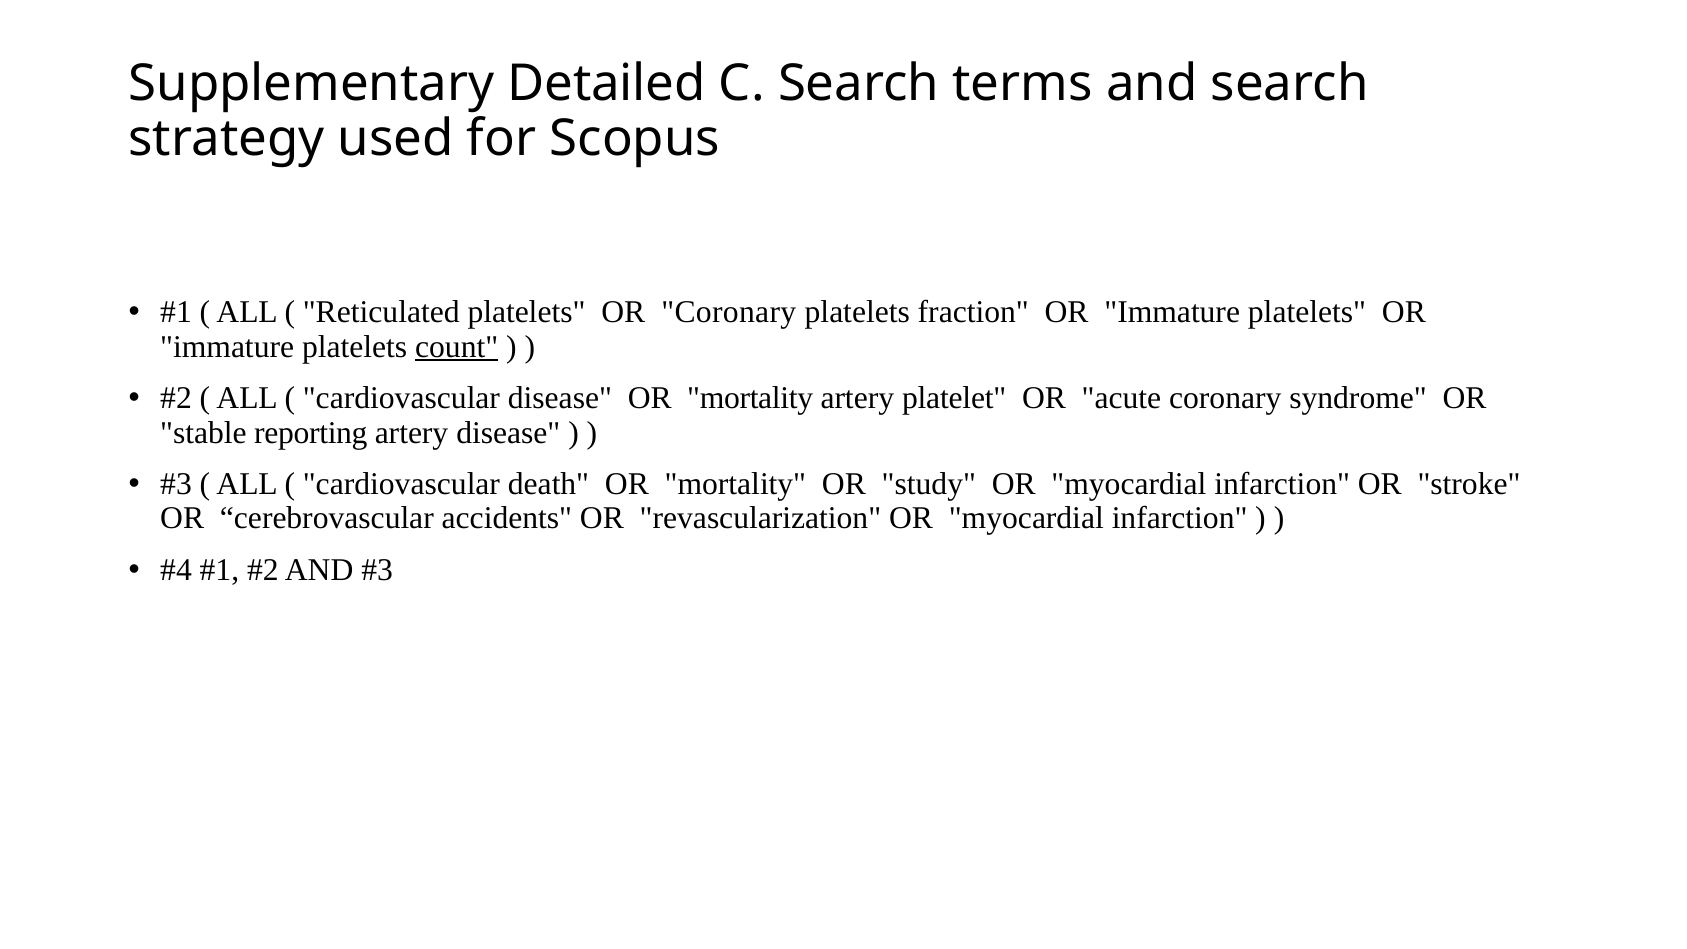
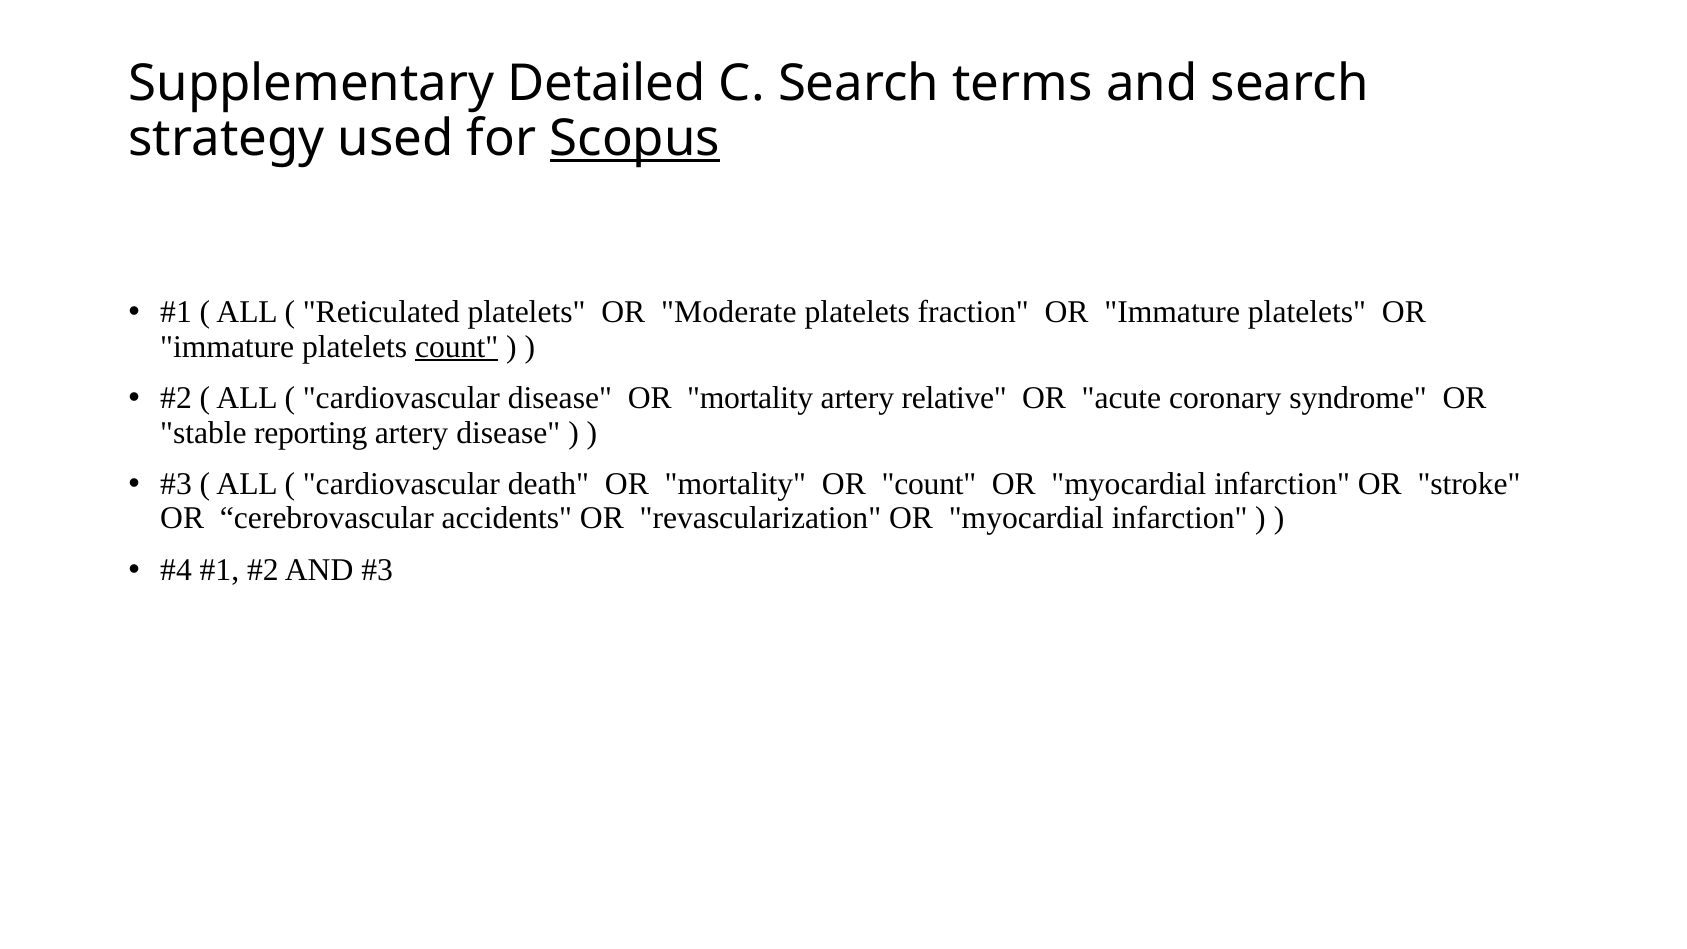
Scopus underline: none -> present (635, 139)
OR Coronary: Coronary -> Moderate (729, 312)
platelet: platelet -> relative (954, 398)
OR study: study -> count (929, 484)
